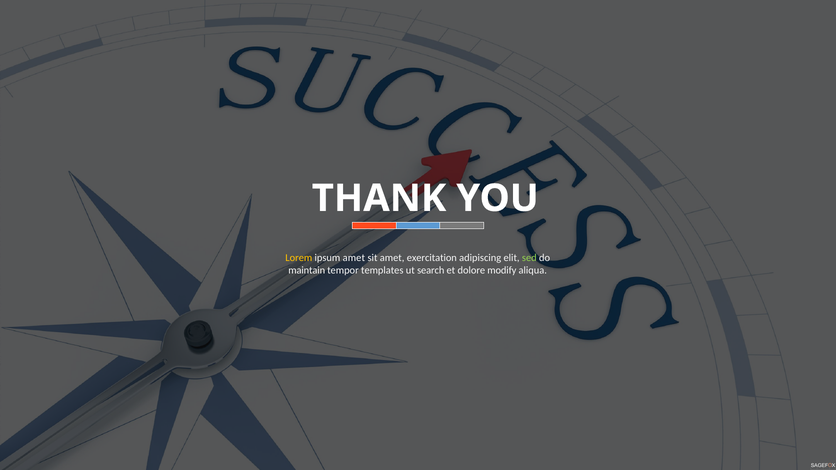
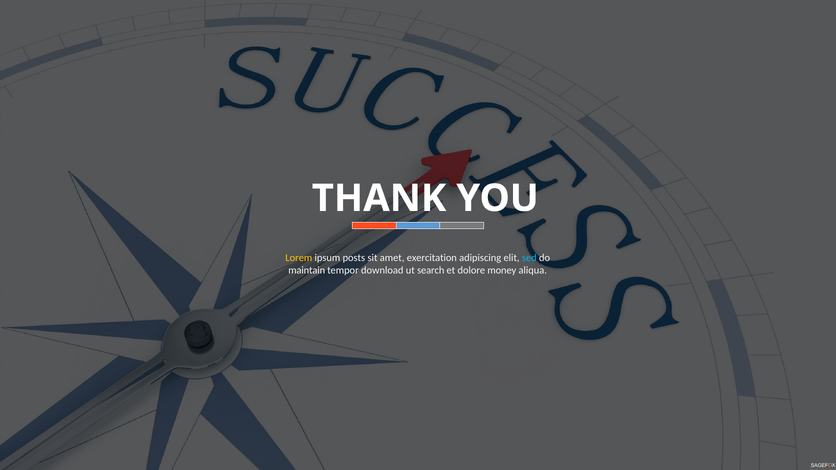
ipsum amet: amet -> posts (354, 258)
sed colour: light green -> light blue (529, 258)
templates: templates -> download (382, 271)
modify: modify -> money (502, 271)
